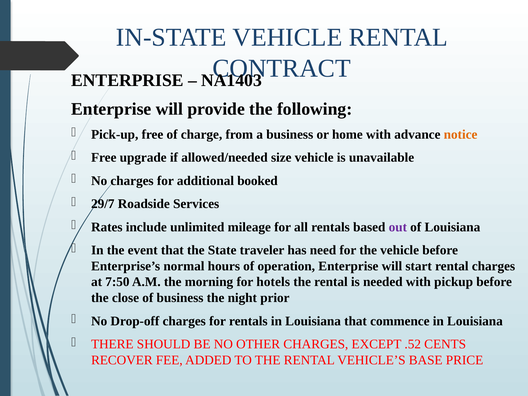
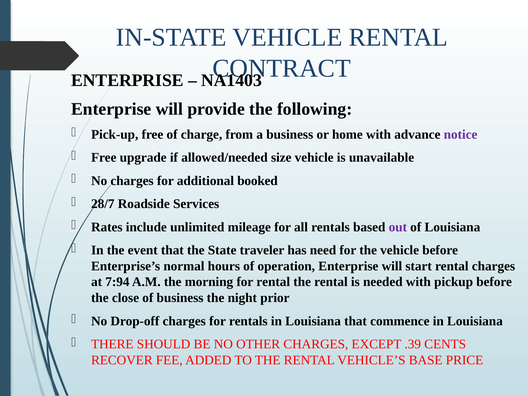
notice colour: orange -> purple (461, 134)
29/7: 29/7 -> 28/7 (103, 204)
7:50: 7:50 -> 7:94 (117, 282)
for hotels: hotels -> rental (273, 282)
.52: .52 -> .39 (413, 344)
